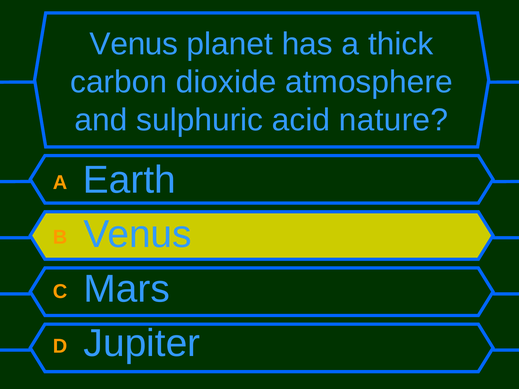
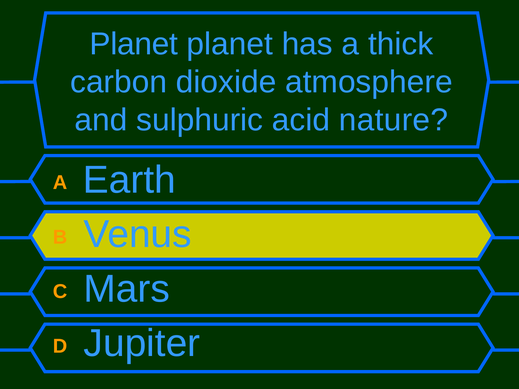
Venus: Venus -> Planet (134, 44)
